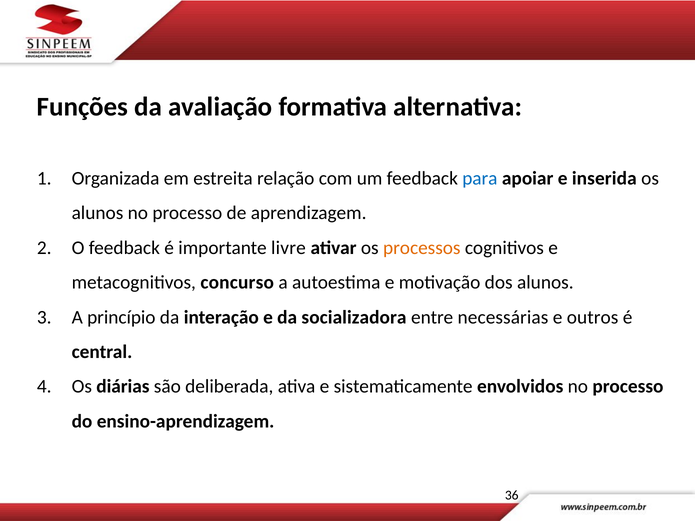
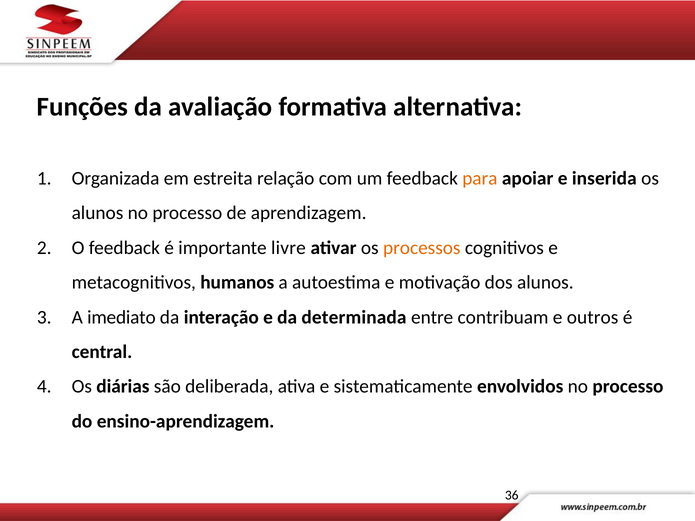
para colour: blue -> orange (480, 178)
concurso: concurso -> humanos (237, 283)
princípio: princípio -> imediato (121, 317)
socializadora: socializadora -> determinada (354, 317)
necessárias: necessárias -> contribuam (503, 317)
